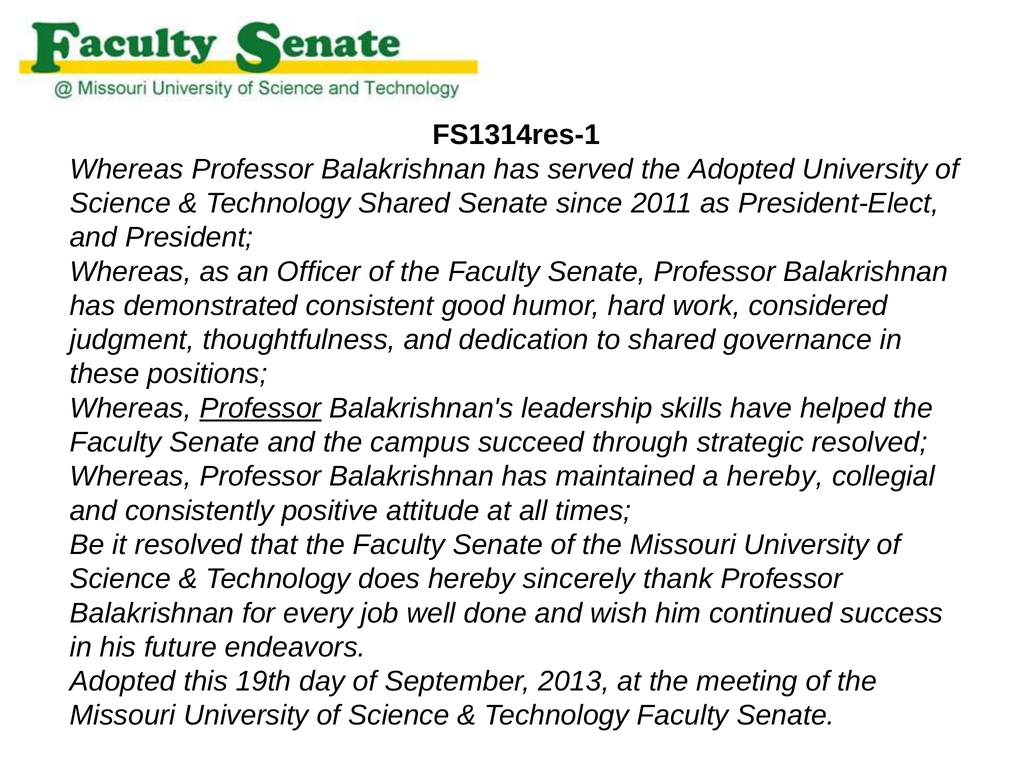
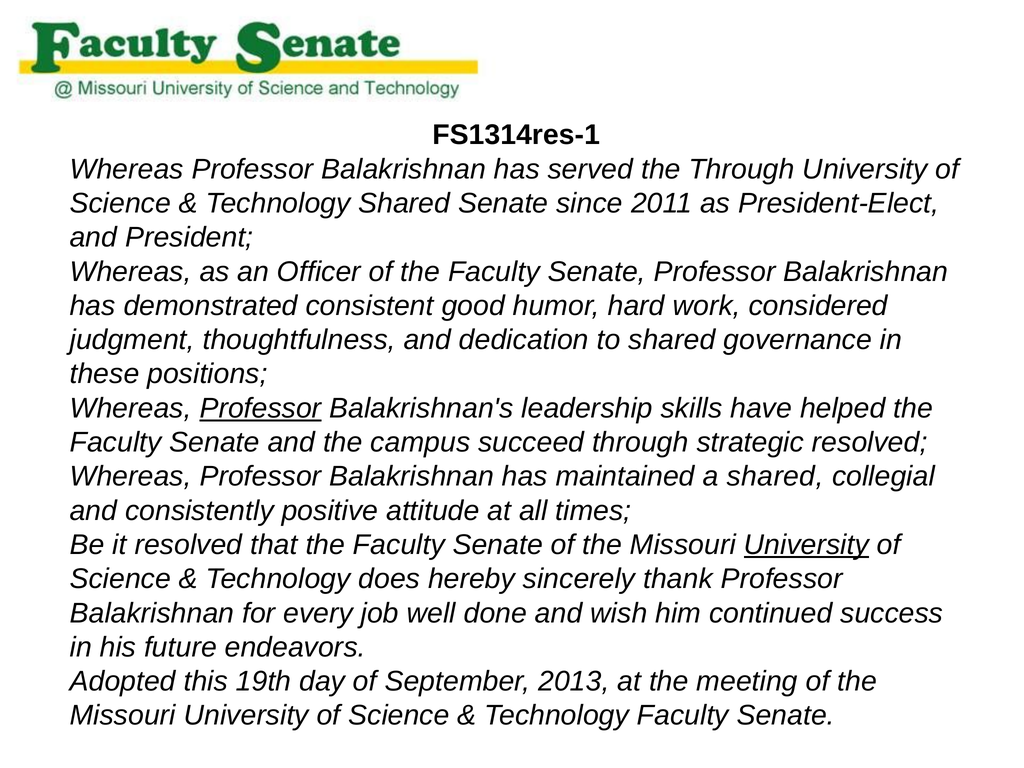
the Adopted: Adopted -> Through (742, 169)
a hereby: hereby -> shared (775, 477)
University underline: none -> present (806, 545)
